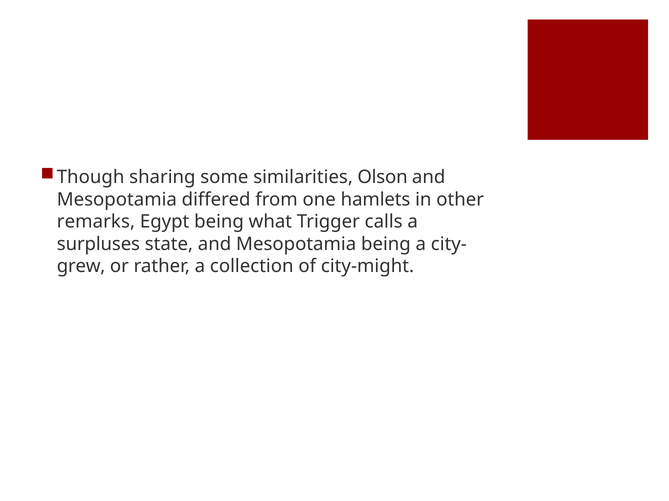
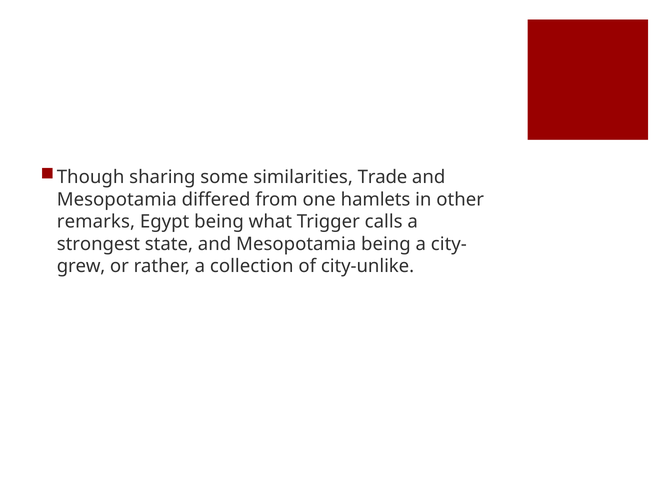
Olson: Olson -> Trade (383, 177)
surpluses: surpluses -> strongest (98, 244)
city-might: city-might -> city-unlike (368, 267)
